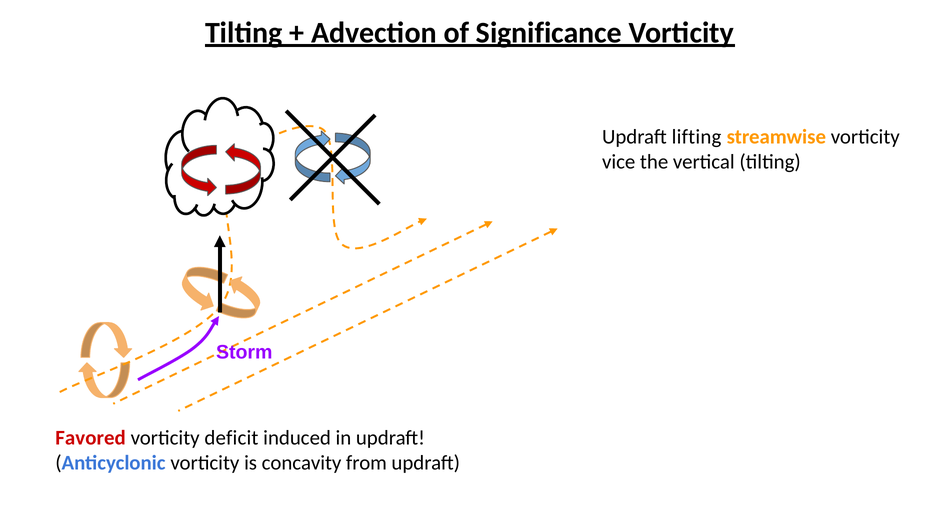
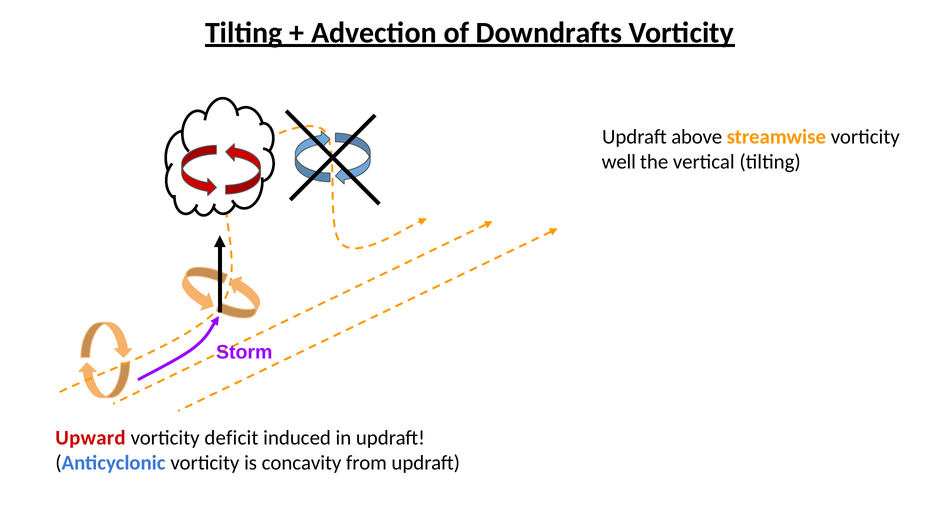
Significance: Significance -> Downdrafts (549, 33)
lifting: lifting -> above (697, 137)
vice: vice -> well (619, 162)
Favored: Favored -> Upward (90, 437)
